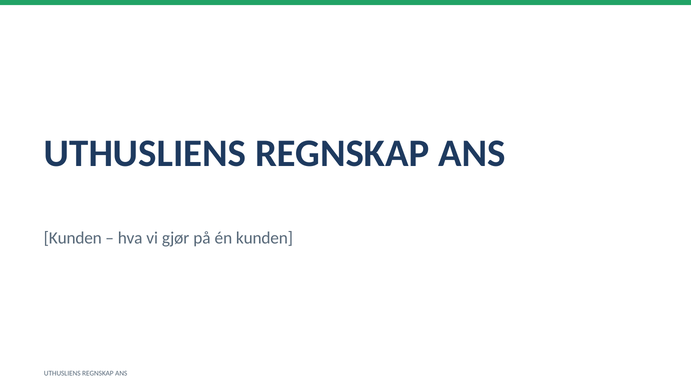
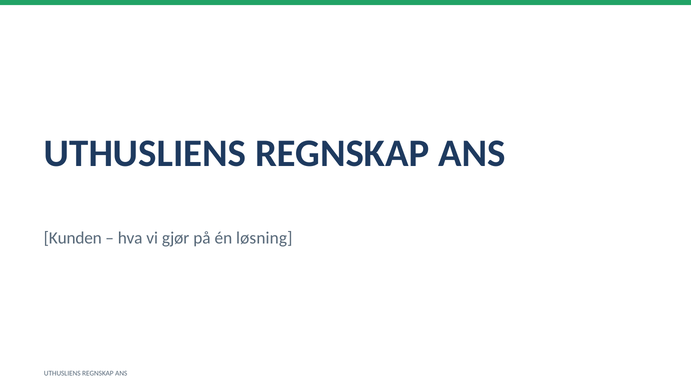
én kunden: kunden -> løsning (264, 238)
